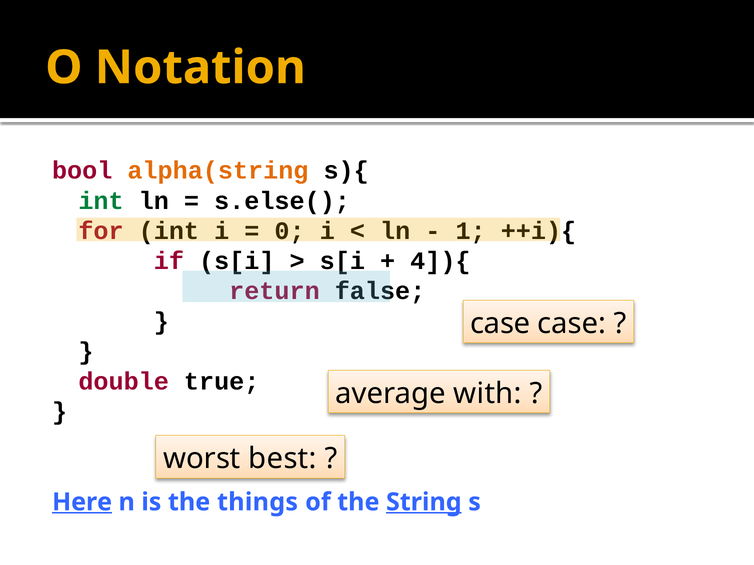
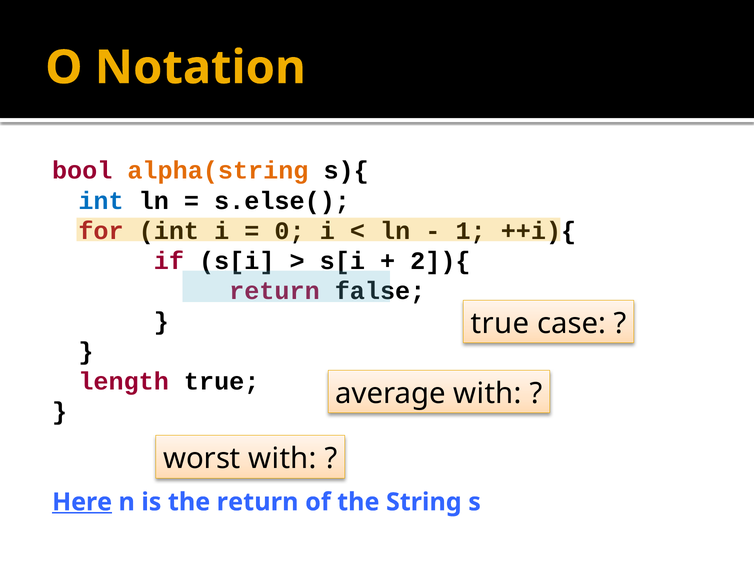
int colour: green -> blue (101, 201)
4]){: 4]){ -> 2]){ (440, 261)
case: case -> true (500, 324)
double: double -> length (124, 382)
worst best: best -> with (282, 459)
the things: things -> return (258, 502)
String underline: present -> none (424, 502)
